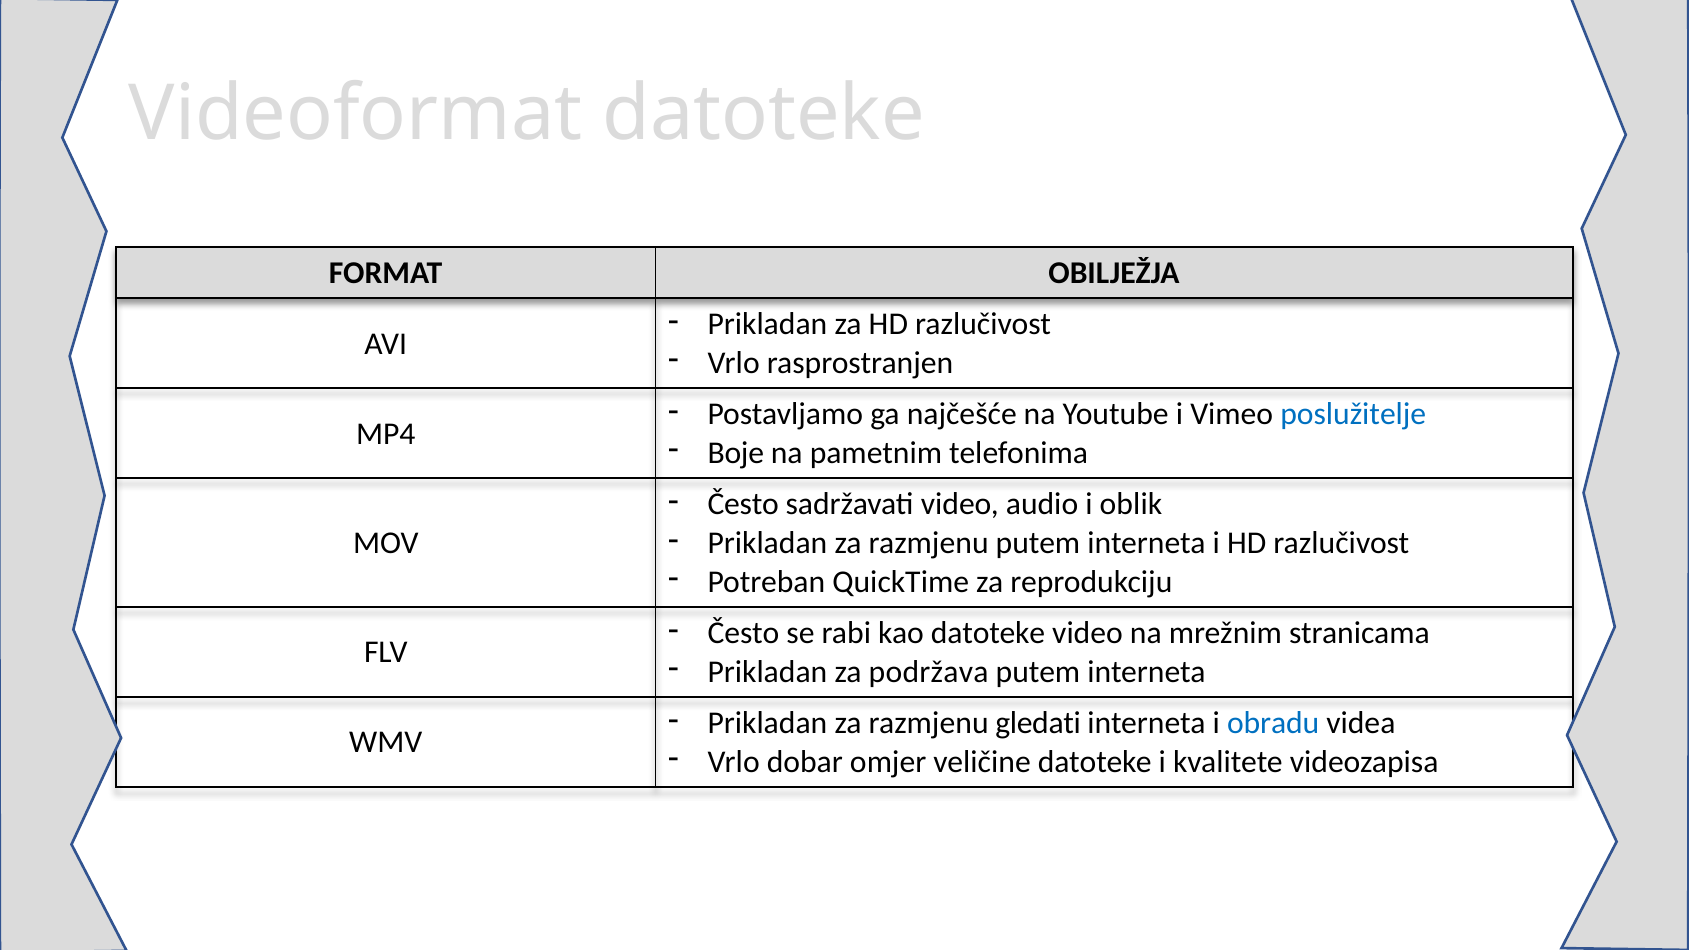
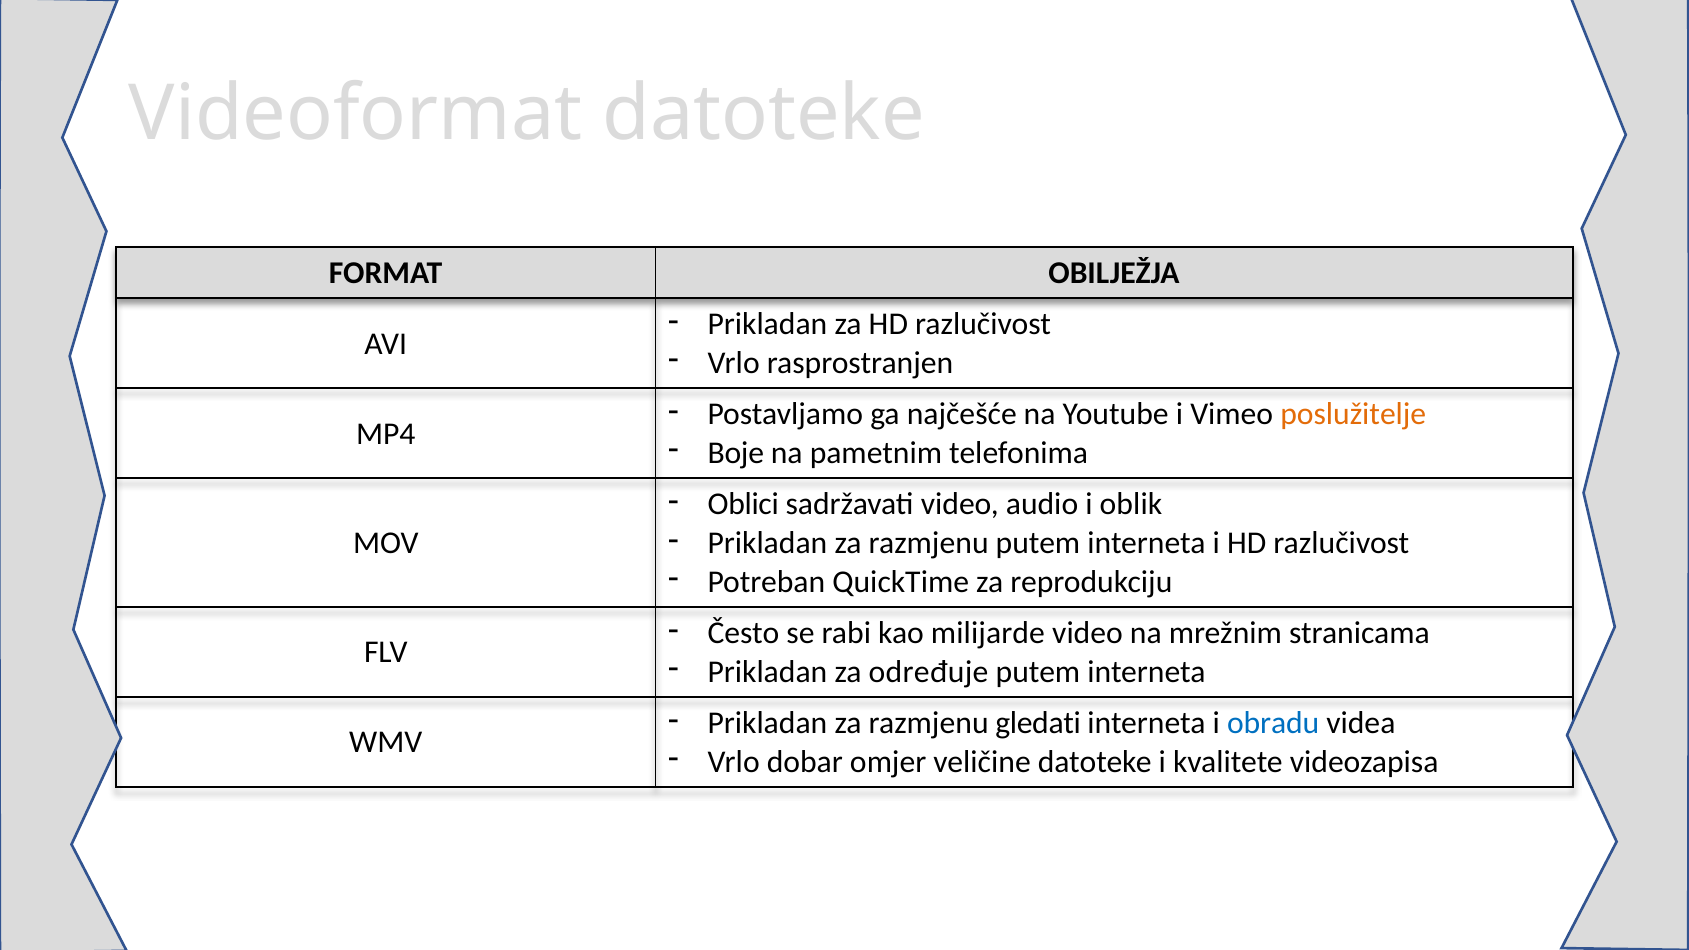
poslužitelje colour: blue -> orange (1353, 414)
Često: Često -> Oblici (743, 504)
kao datoteke: datoteke -> milijarde (988, 633)
podržava: podržava -> određuje (929, 672)
